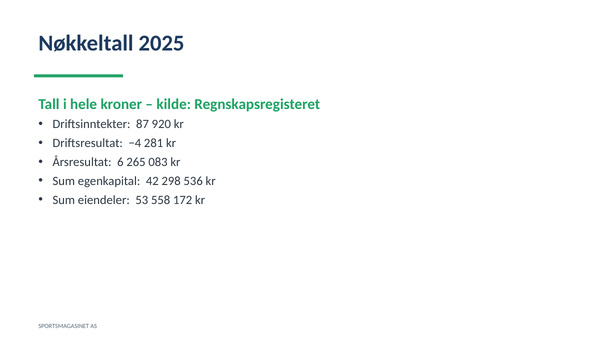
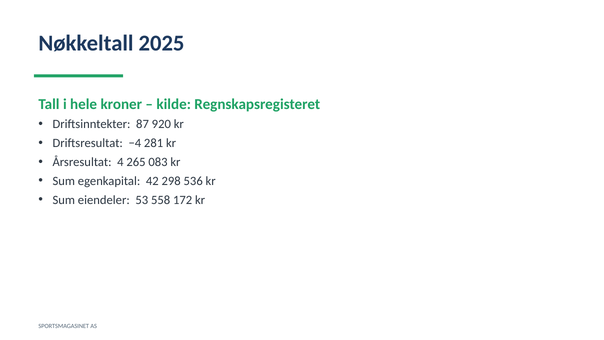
6: 6 -> 4 (120, 162)
